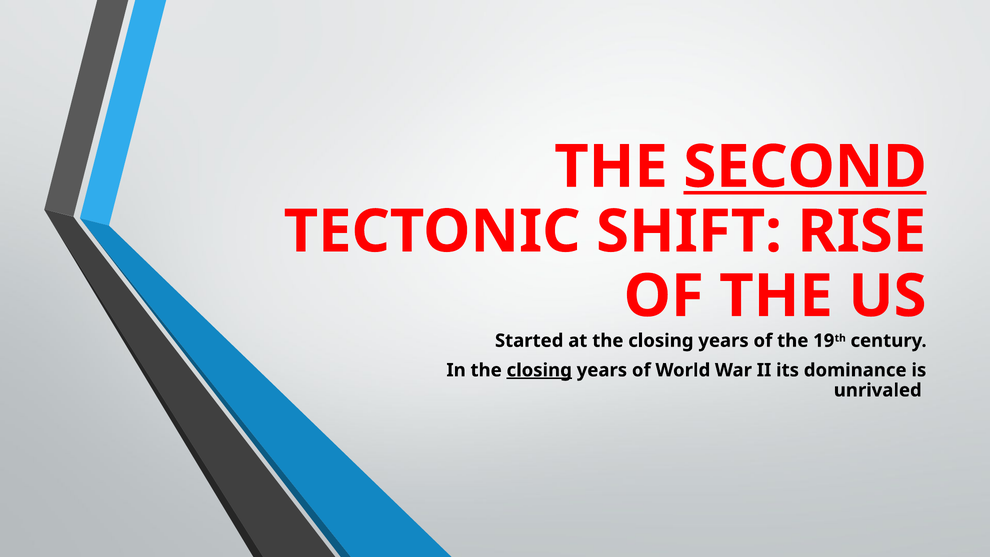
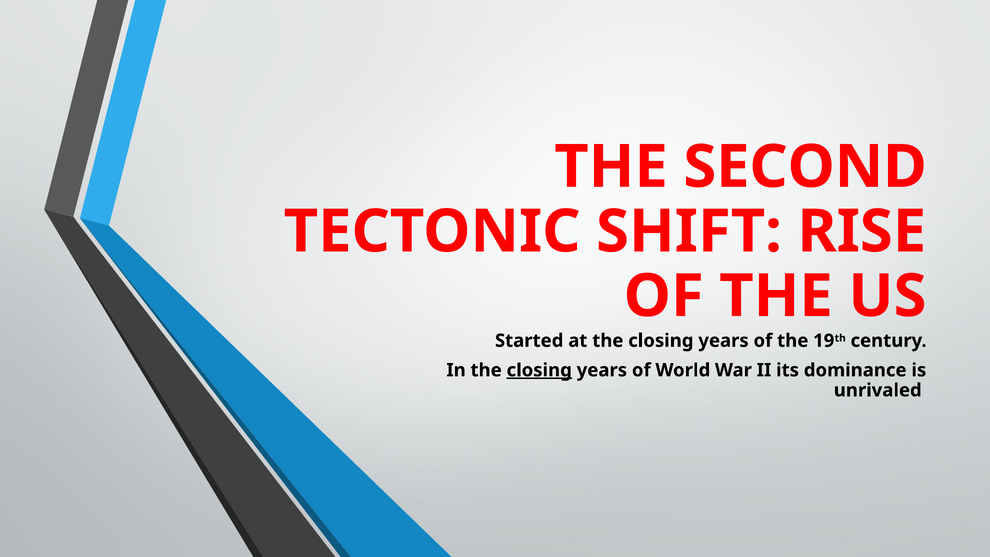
SECOND underline: present -> none (805, 167)
